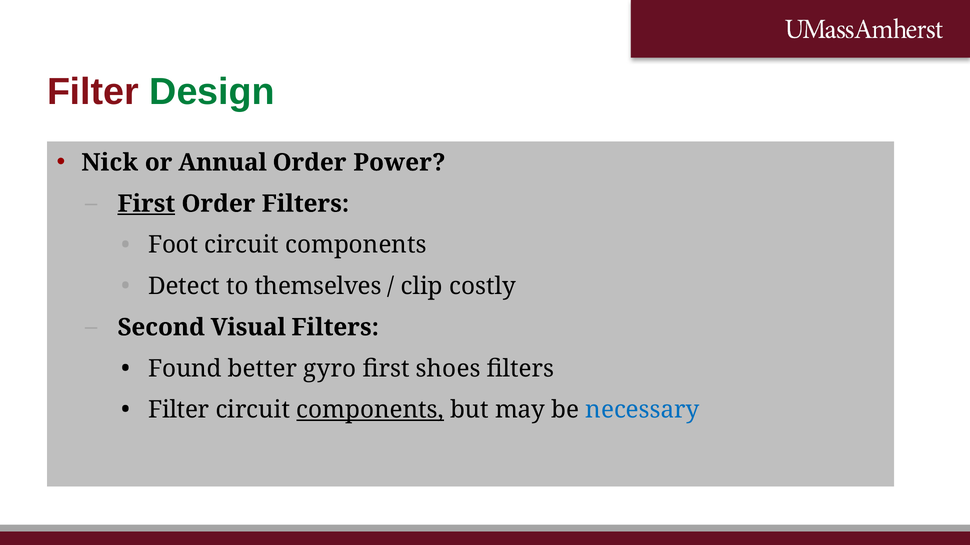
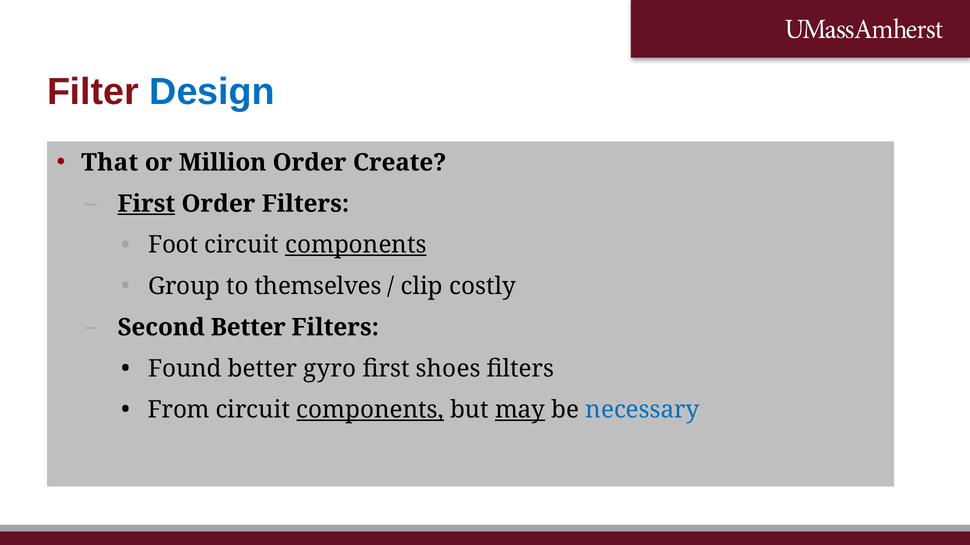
Design colour: green -> blue (212, 92)
Nick: Nick -> That (110, 163)
Annual: Annual -> Million (222, 163)
Power: Power -> Create (400, 163)
components underline: none -> present (356, 245)
Detect: Detect -> Group (184, 286)
Second Visual: Visual -> Better (248, 328)
Filter: Filter -> From (179, 410)
may underline: none -> present (520, 410)
